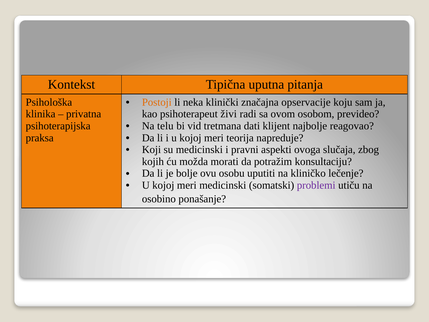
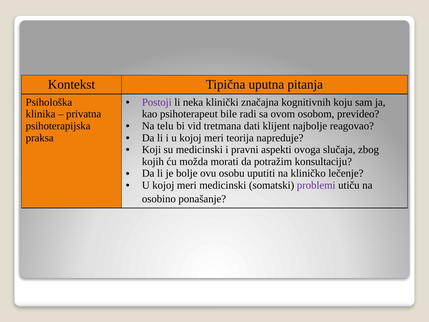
Postoji colour: orange -> purple (157, 102)
opservacije: opservacije -> kognitivnih (306, 102)
živi: živi -> bile (229, 114)
